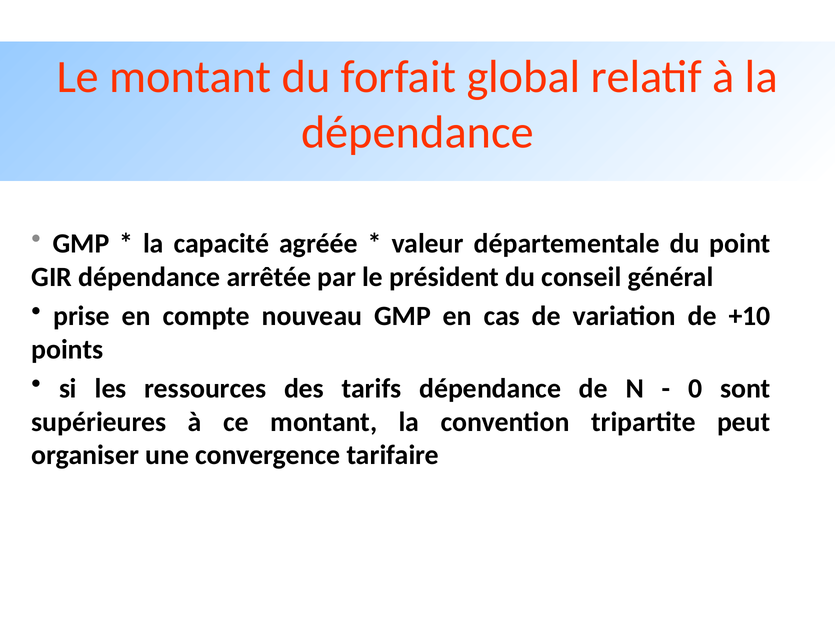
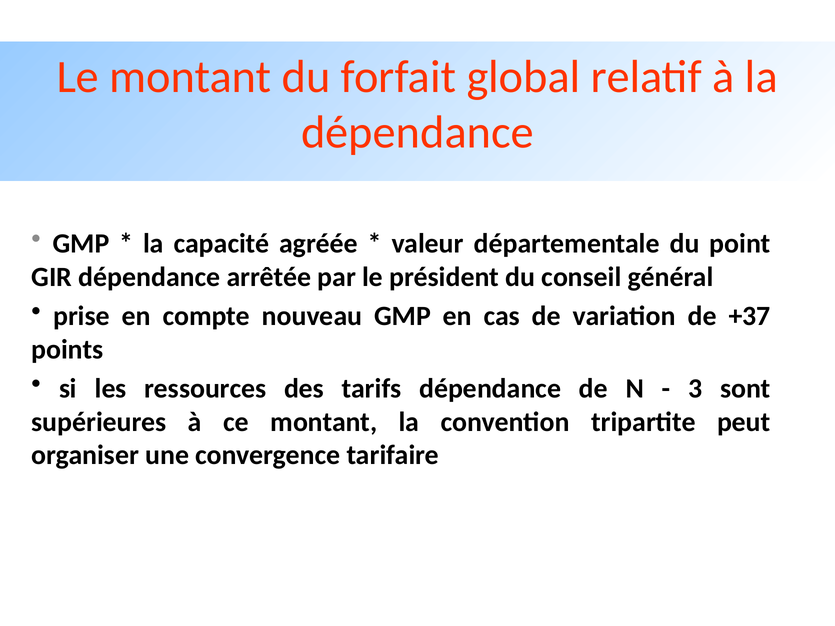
+10: +10 -> +37 (750, 316)
0: 0 -> 3 (695, 389)
